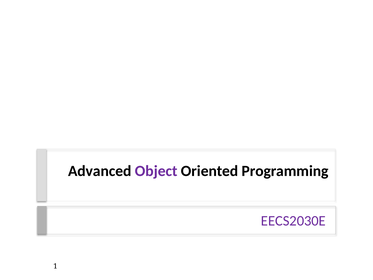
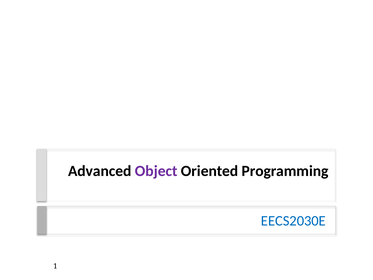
EECS2030E colour: purple -> blue (293, 221)
